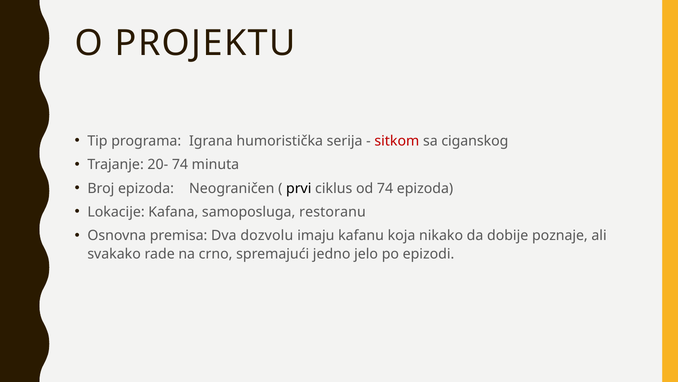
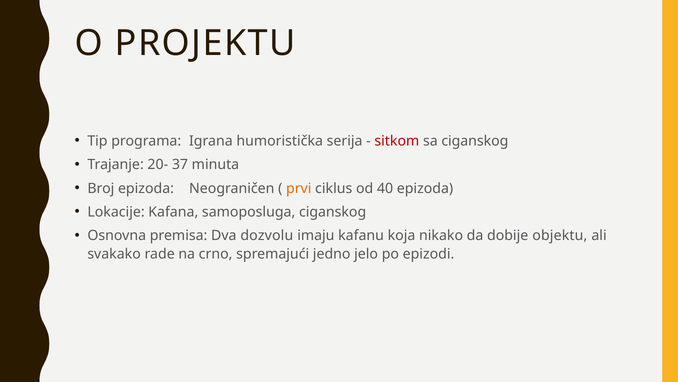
20- 74: 74 -> 37 (180, 164)
prvi colour: black -> orange (299, 188)
od 74: 74 -> 40 (385, 188)
samoposluga restoranu: restoranu -> ciganskog (333, 212)
poznaje: poznaje -> objektu (560, 235)
